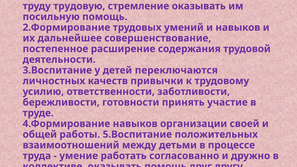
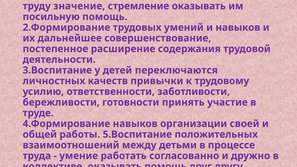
трудовую: трудовую -> значение (79, 6)
